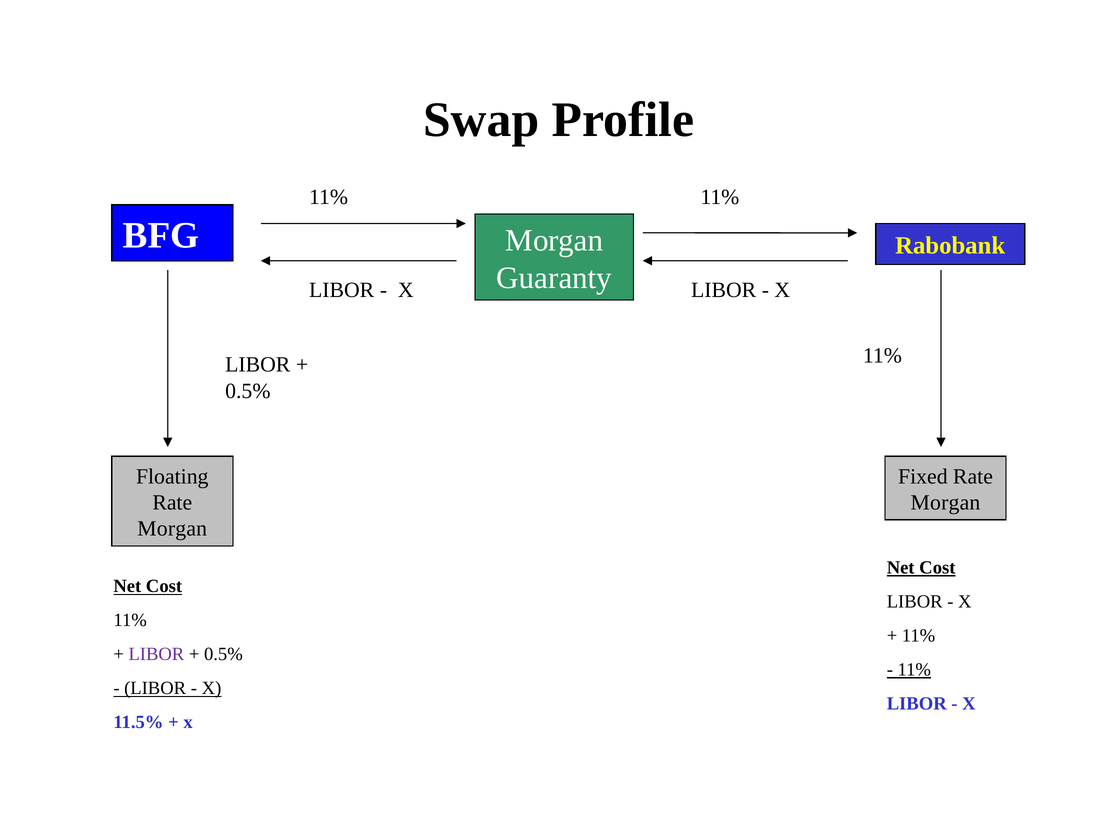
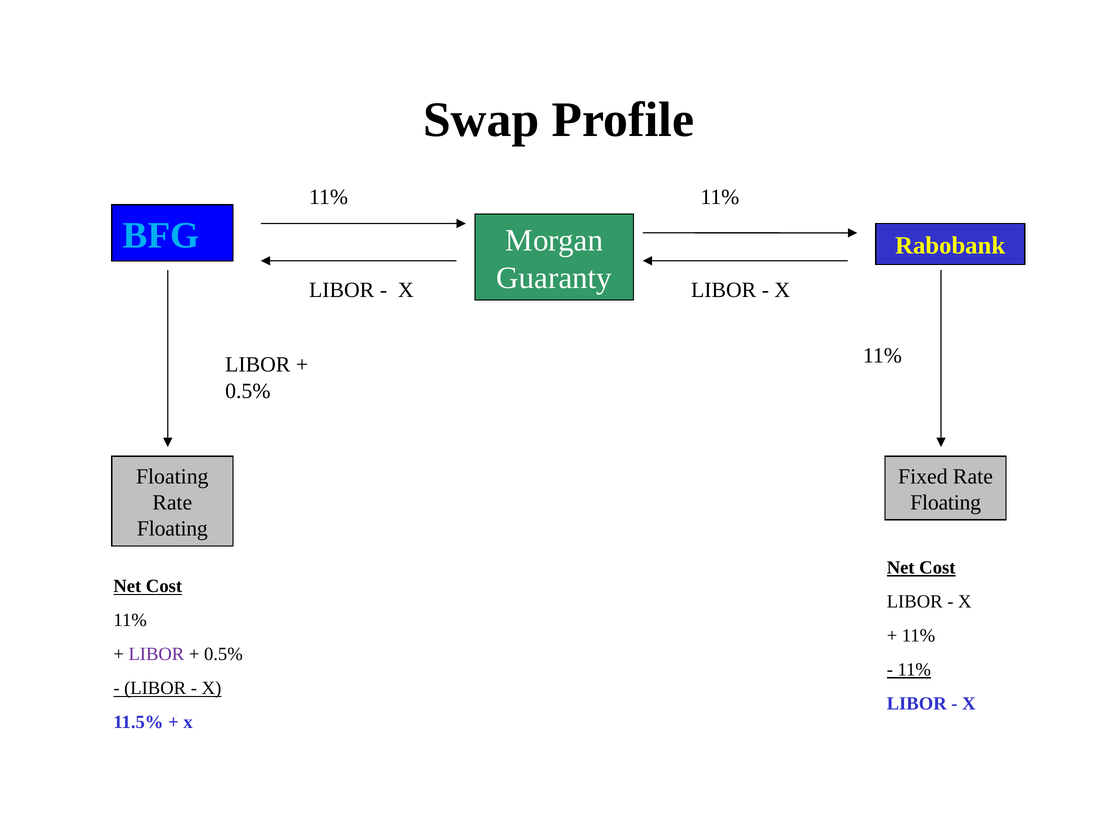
BFG colour: white -> light blue (161, 236)
Morgan: Morgan -> Floating (946, 503)
Morgan: Morgan -> Floating (172, 529)
